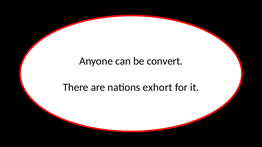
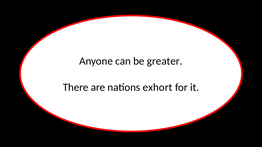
convert: convert -> greater (165, 61)
